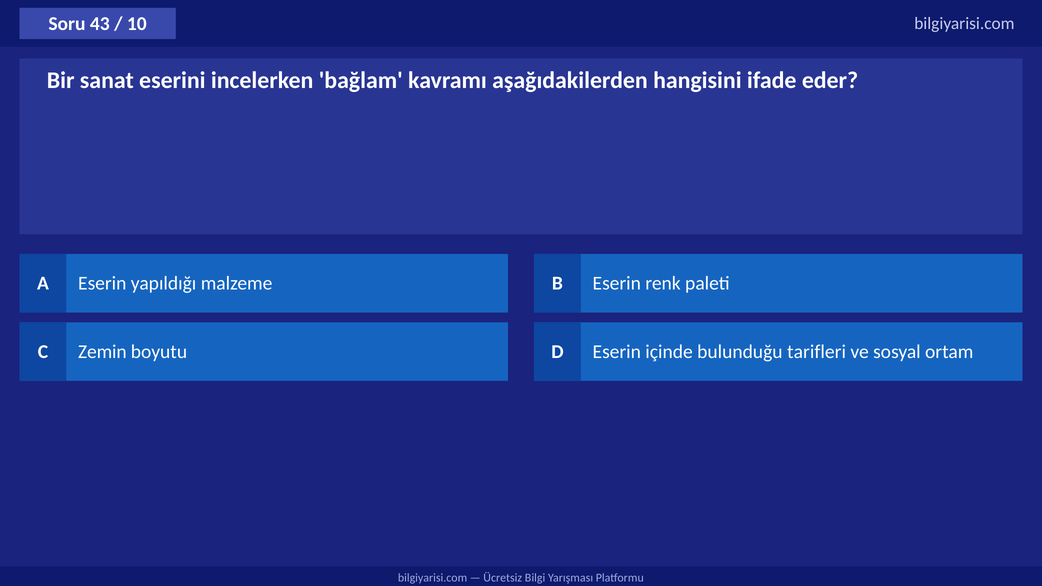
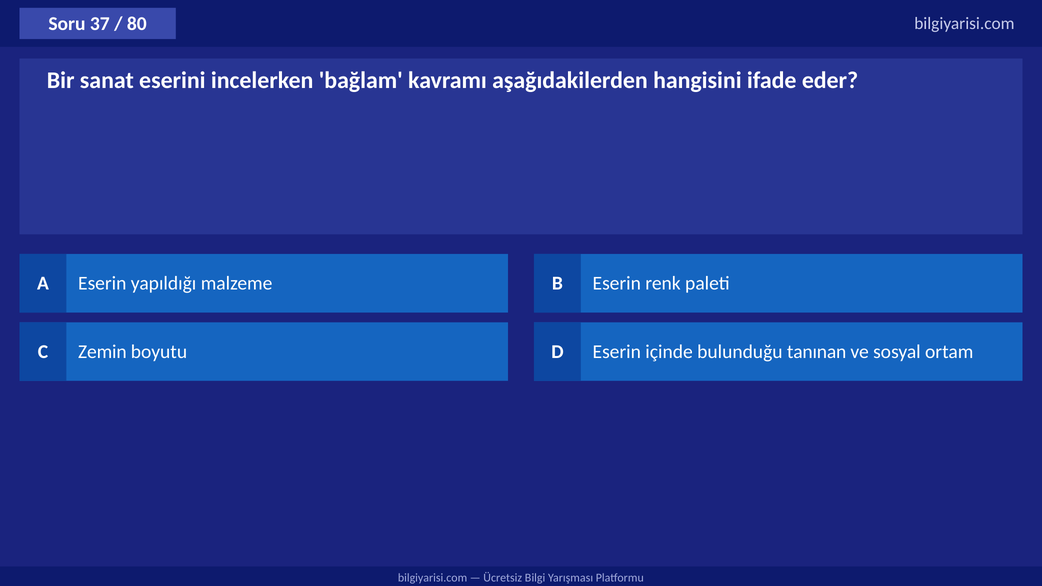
43: 43 -> 37 (100, 24)
10: 10 -> 80 (137, 24)
tarifleri: tarifleri -> tanınan (817, 352)
